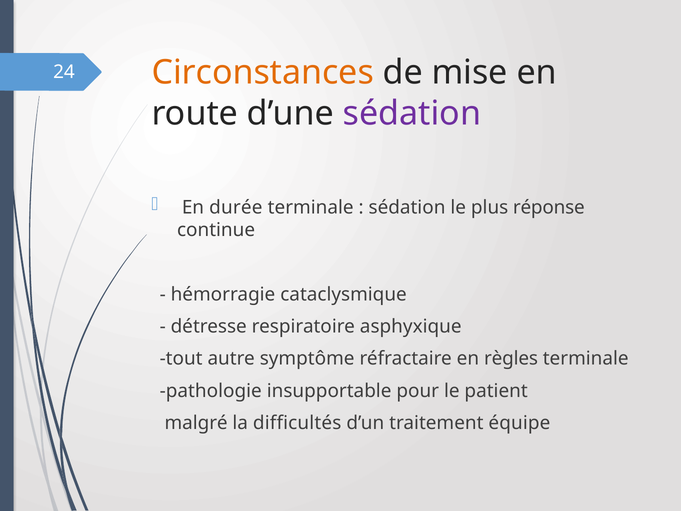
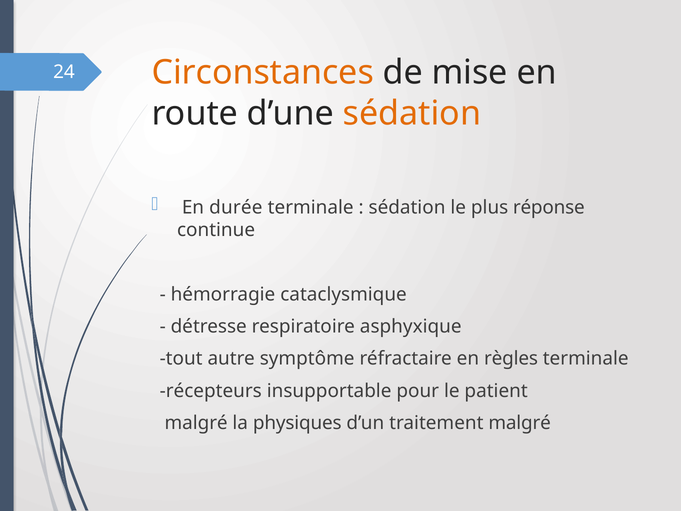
sédation colour: purple -> orange (412, 114)
pathologie: pathologie -> récepteurs (211, 391)
difficultés: difficultés -> physiques (297, 423)
traitement équipe: équipe -> malgré (520, 423)
